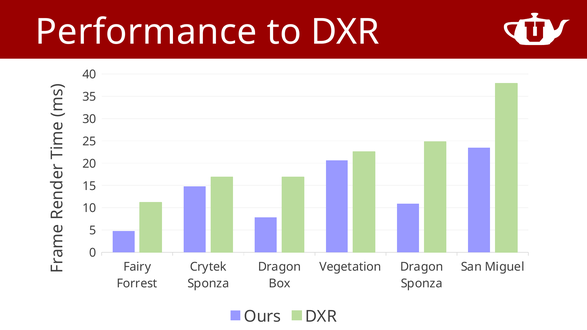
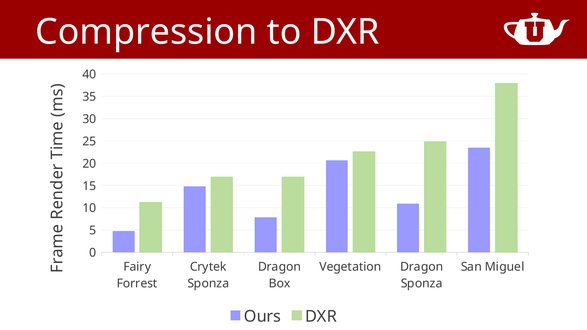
Performance: Performance -> Compression (146, 32)
